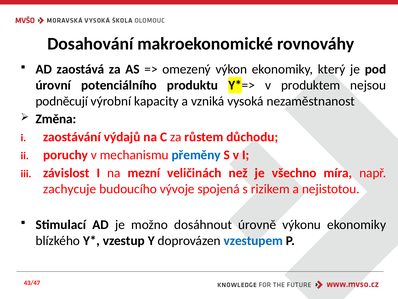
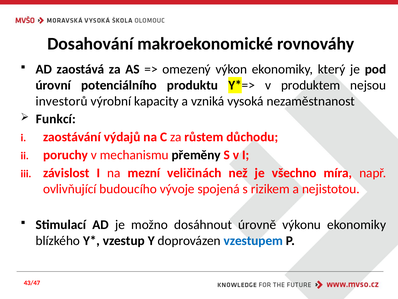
podněcují: podněcují -> investorů (62, 101)
Změna: Změna -> Funkcí (56, 119)
přeměny colour: blue -> black (196, 155)
zachycuje: zachycuje -> ovlivňující (70, 189)
